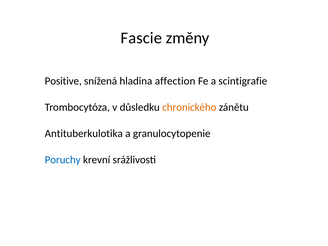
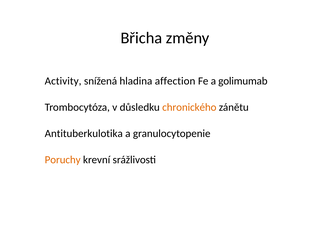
Fascie: Fascie -> Břicha (141, 38)
Positive: Positive -> Activity (63, 81)
scintigrafie: scintigrafie -> golimumab (243, 81)
Poruchy colour: blue -> orange (63, 160)
